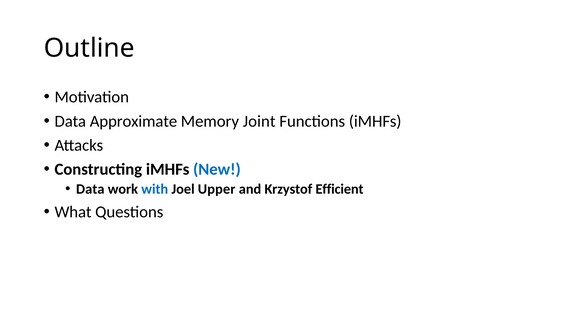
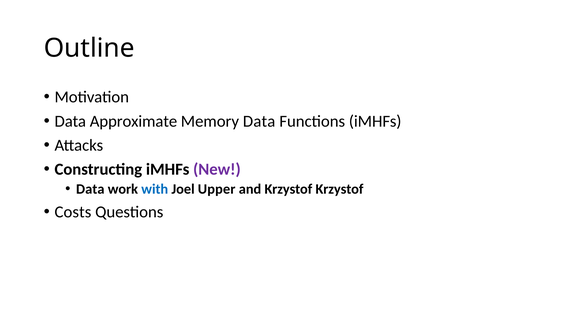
Memory Joint: Joint -> Data (259, 121)
New colour: blue -> purple (217, 169)
Krzystof Efficient: Efficient -> Krzystof (339, 189)
What: What -> Costs (73, 212)
